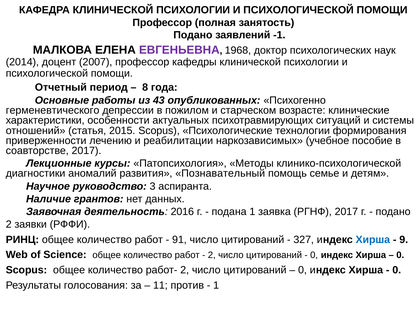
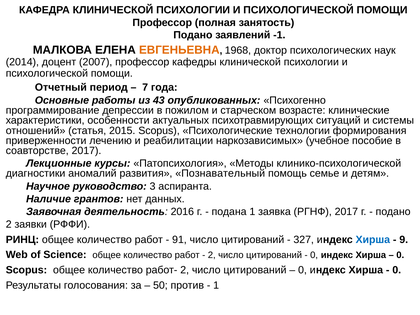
ЕВГЕНЬЕВНА colour: purple -> orange (179, 50)
8: 8 -> 7 (145, 87)
герменевтического: герменевтического -> программирование (53, 110)
11: 11 -> 50 (160, 285)
